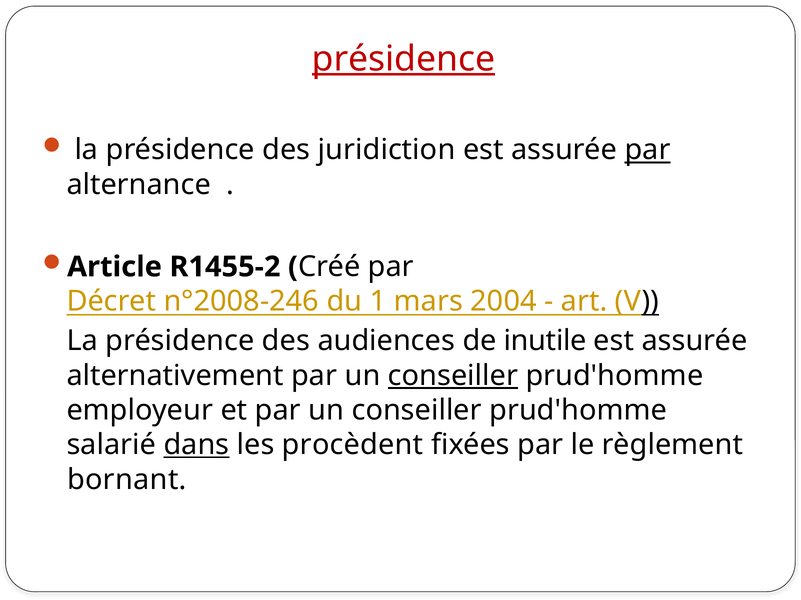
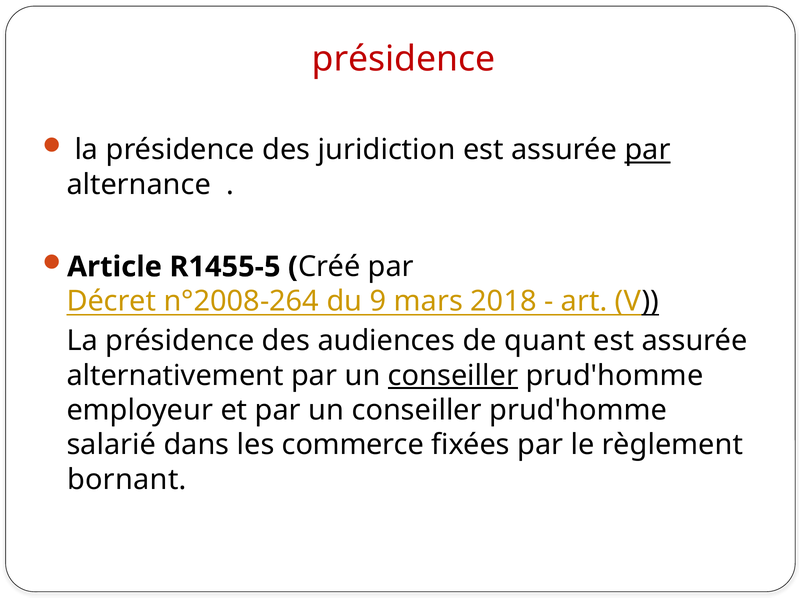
présidence underline: present -> none (404, 59)
R1455-2: R1455-2 -> R1455-5 (225, 267)
n°2008-246: n°2008-246 -> n°2008-264 (241, 302)
1: 1 -> 9 (378, 302)
2004: 2004 -> 2018 (504, 302)
inutile: inutile -> quant (545, 341)
dans underline: present -> none (196, 445)
procèdent: procèdent -> commerce (353, 445)
